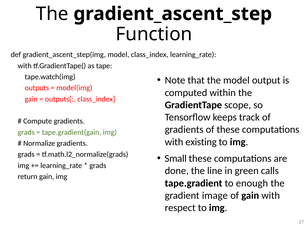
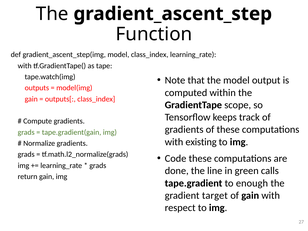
Small: Small -> Code (176, 158)
image: image -> target (215, 195)
